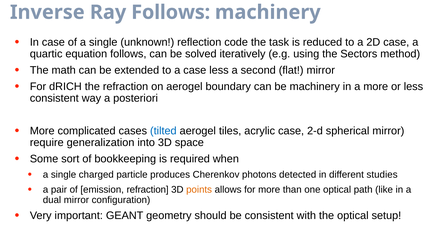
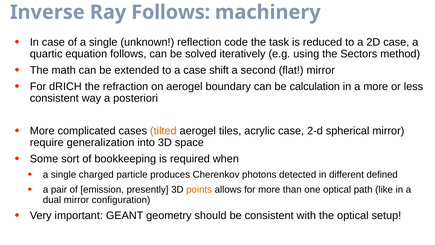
case less: less -> shift (219, 70)
be machinery: machinery -> calculation (315, 86)
tilted colour: blue -> orange (163, 131)
studies: studies -> defined (382, 174)
emission refraction: refraction -> presently (148, 189)
